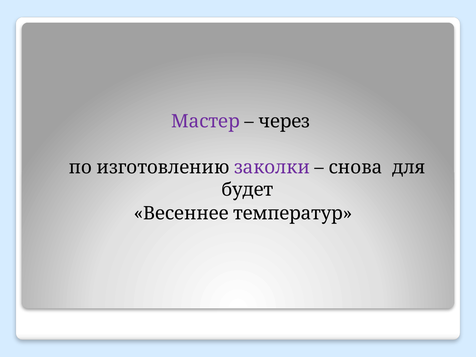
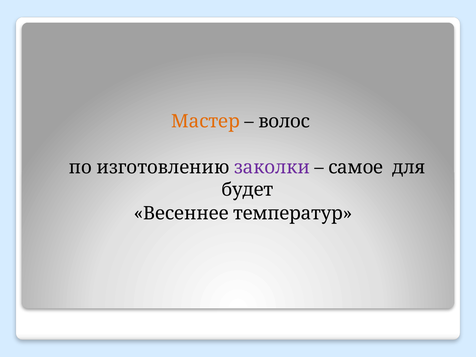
Мастер colour: purple -> orange (206, 121)
через: через -> волос (284, 121)
снова: снова -> самое (356, 167)
